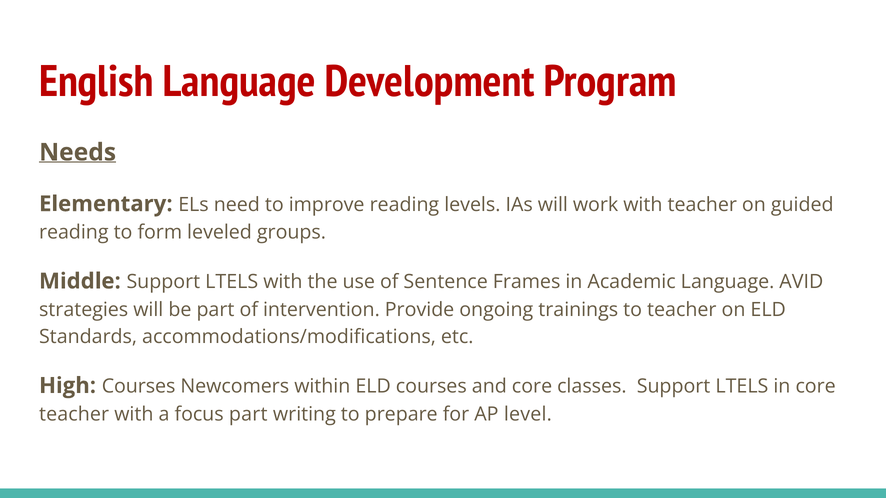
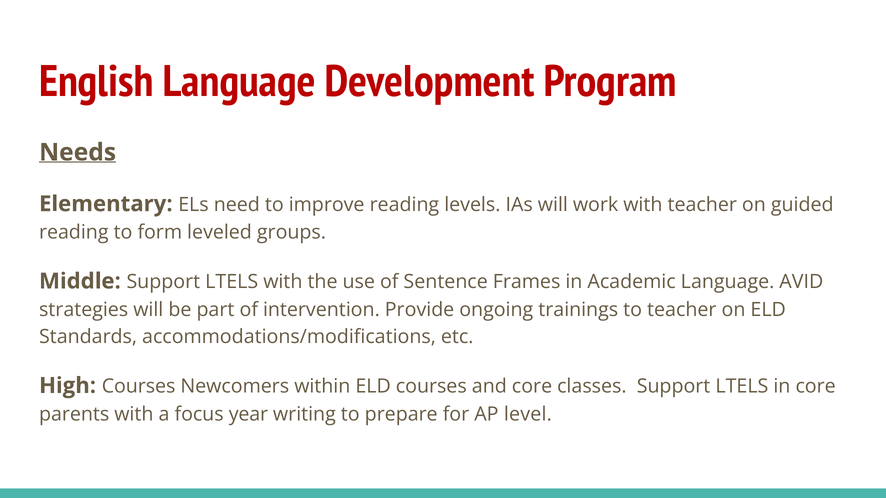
teacher: teacher -> parents (74, 414)
focus part: part -> year (248, 414)
